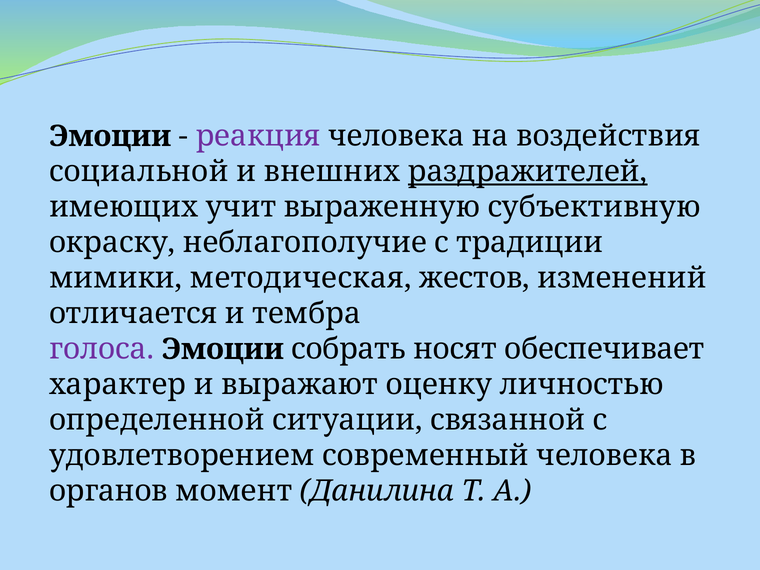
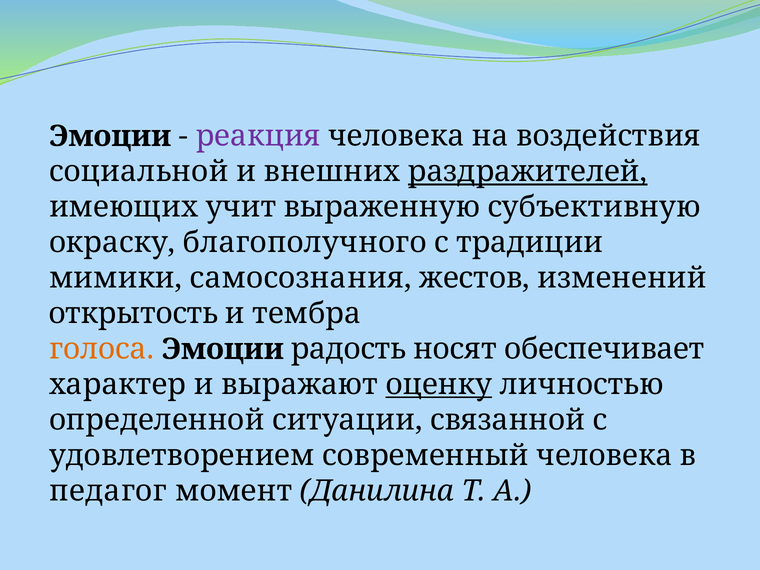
неблагополучие: неблагополучие -> благополучного (305, 243)
методическая: методическая -> самосознания (301, 278)
отличается: отличается -> открытость (133, 314)
голоса colour: purple -> orange (101, 349)
собрать: собрать -> радость (349, 349)
оценку underline: none -> present (439, 385)
органов: органов -> педагог (108, 491)
